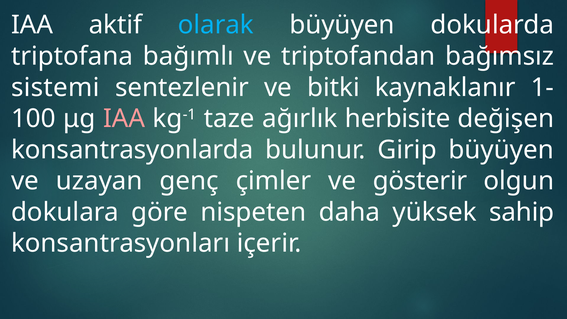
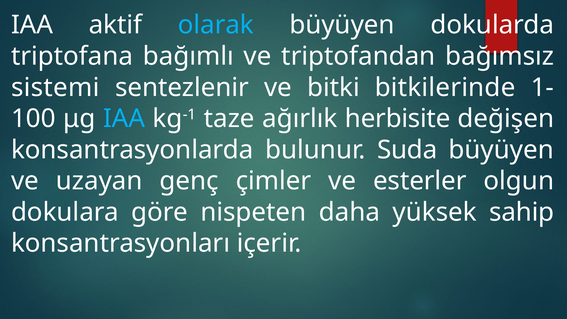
kaynaklanır: kaynaklanır -> bitkilerinde (445, 87)
IAA colour: pink -> light blue (124, 119)
Girip: Girip -> Suda (407, 150)
gösterir: gösterir -> esterler (420, 181)
